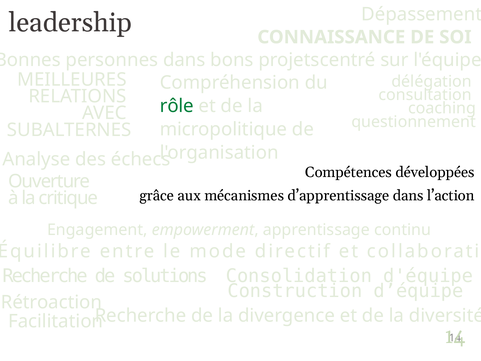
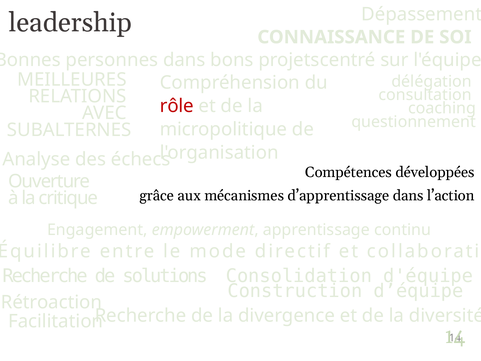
rôle colour: green -> red (177, 106)
